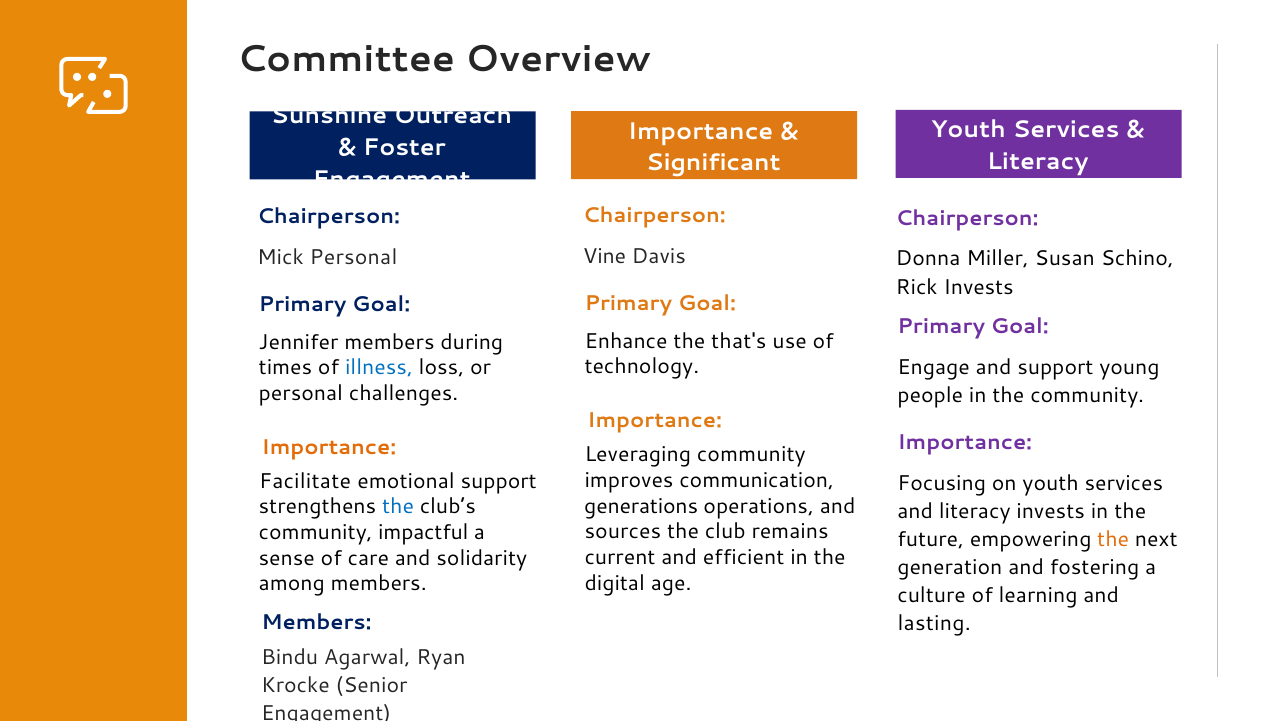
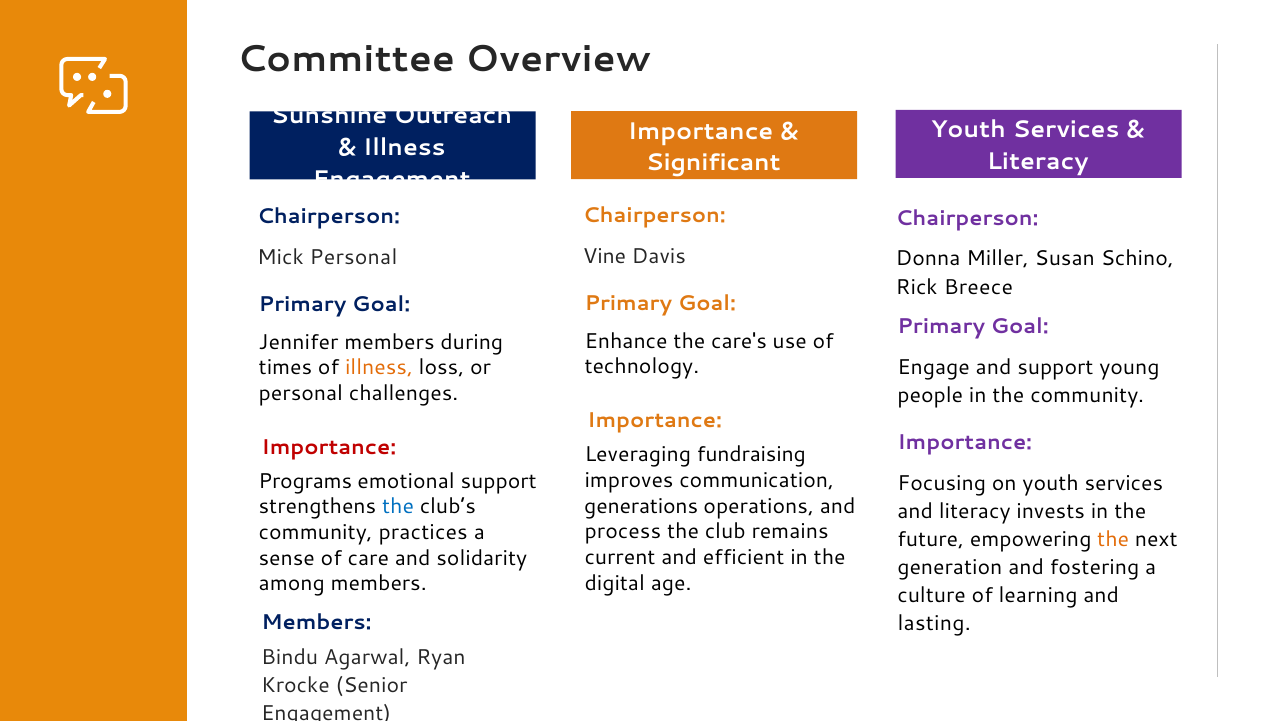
Foster: Foster -> Illness (404, 147)
Rick Invests: Invests -> Breece (978, 287)
that's: that's -> care's (739, 341)
illness colour: blue -> orange (379, 368)
Importance colour: orange -> red (329, 448)
Leveraging community: community -> fundraising (751, 455)
Facilitate: Facilitate -> Programs (305, 482)
sources: sources -> process (623, 532)
impactful: impactful -> practices (423, 533)
